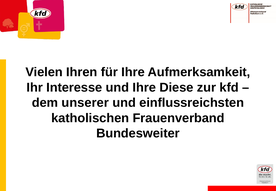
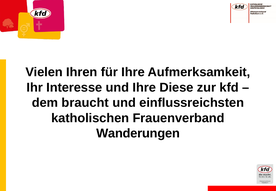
unserer: unserer -> braucht (85, 103)
Bundesweiter: Bundesweiter -> Wanderungen (138, 133)
